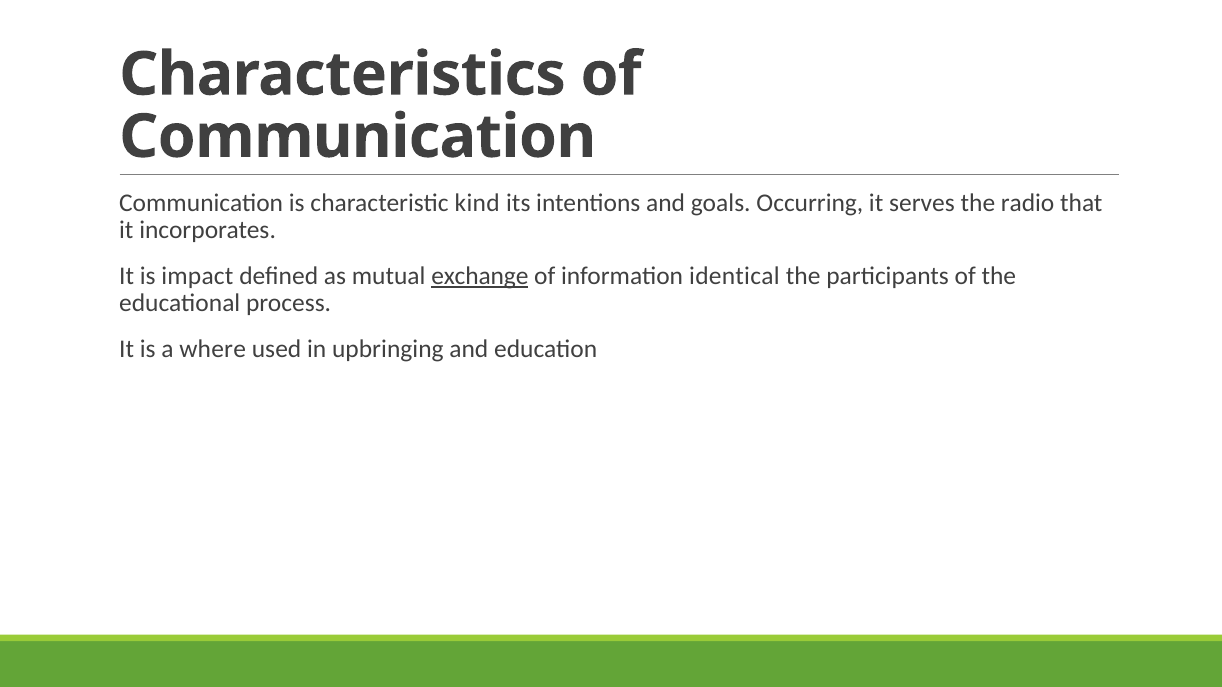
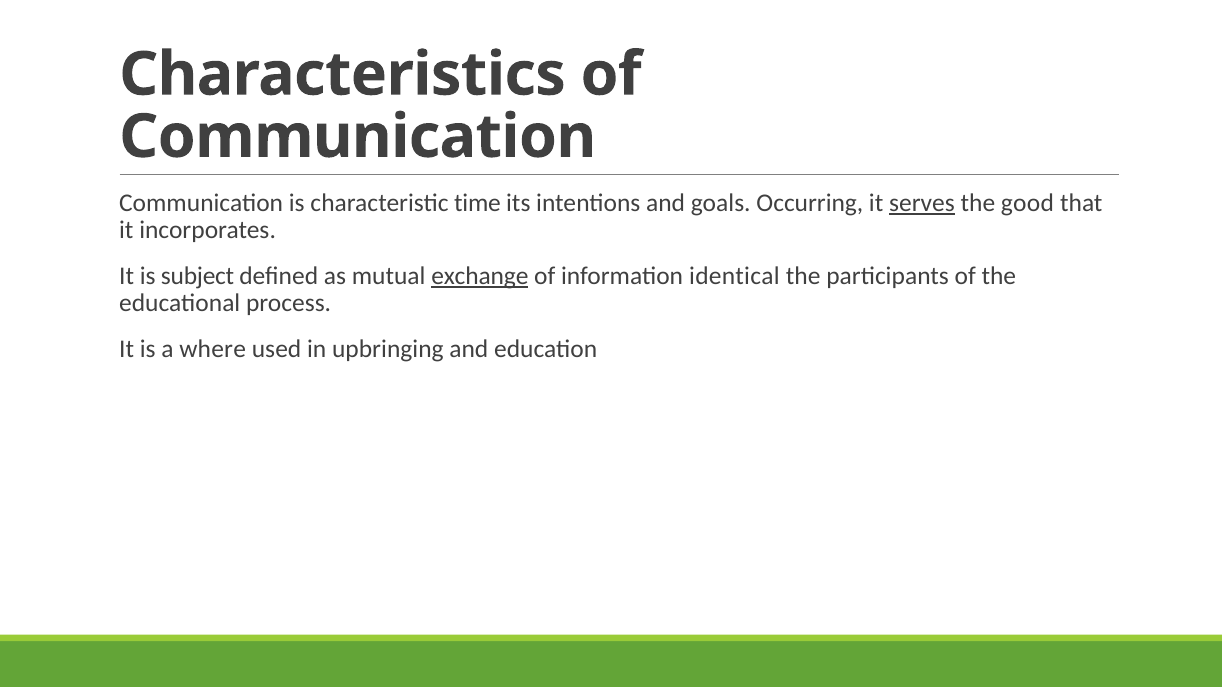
kind: kind -> time (477, 203)
serves underline: none -> present (922, 203)
radio: radio -> good (1027, 203)
impact: impact -> subject (198, 276)
